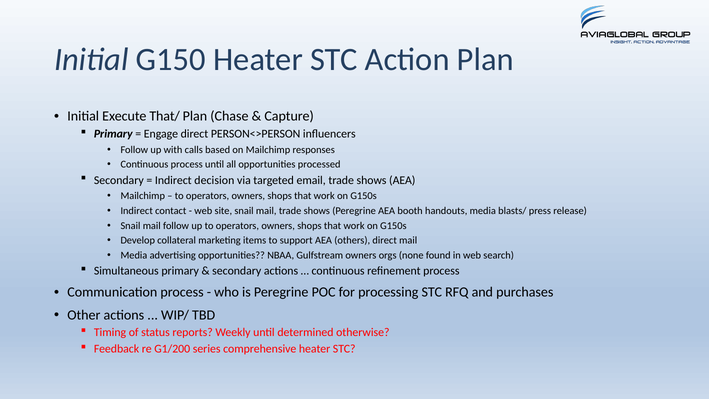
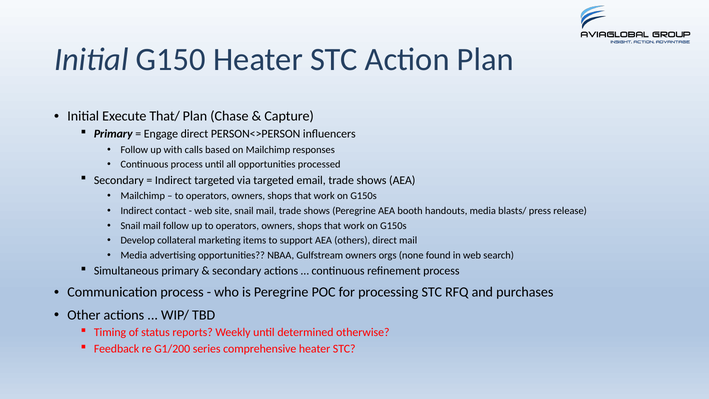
Indirect decision: decision -> targeted (214, 180)
